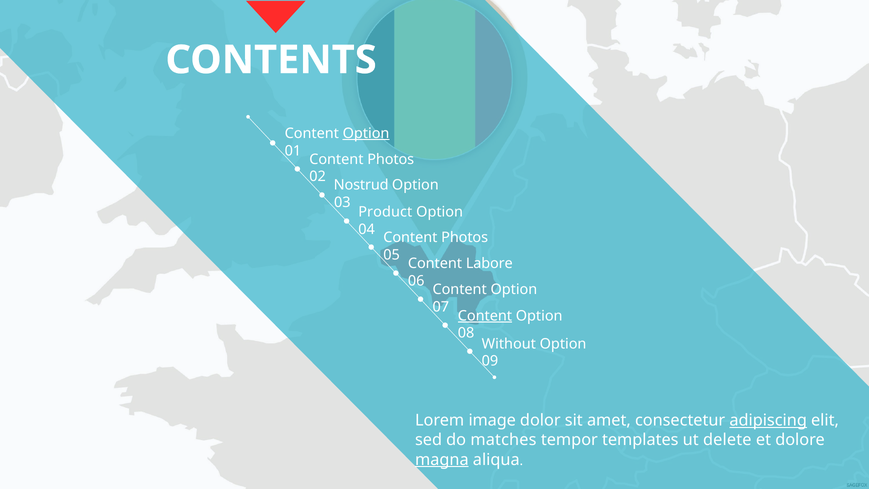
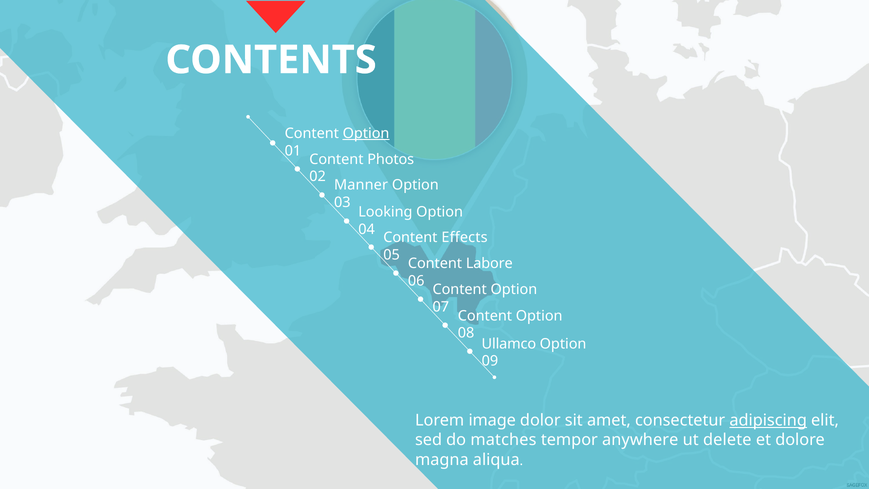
Nostrud: Nostrud -> Manner (361, 185)
Product: Product -> Looking (385, 212)
Photos: Photos -> Effects (465, 238)
Content underline: present -> none (485, 316)
Without: Without -> Ullamco (509, 344)
templates: templates -> anywhere (640, 440)
magna underline: present -> none (442, 459)
